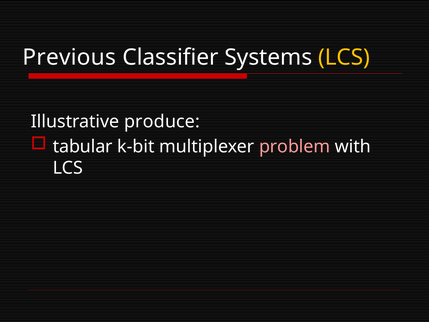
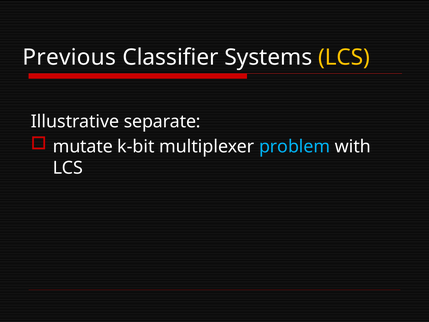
produce: produce -> separate (162, 121)
tabular: tabular -> mutate (83, 146)
problem colour: pink -> light blue (295, 146)
